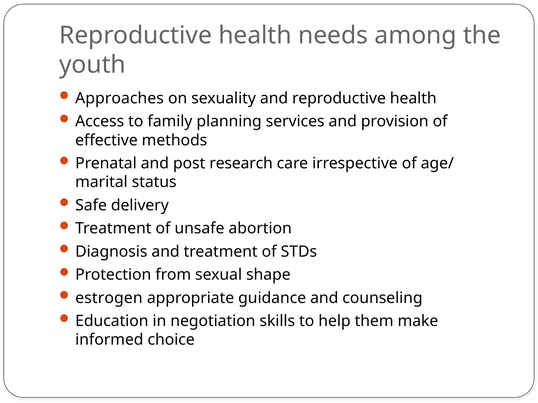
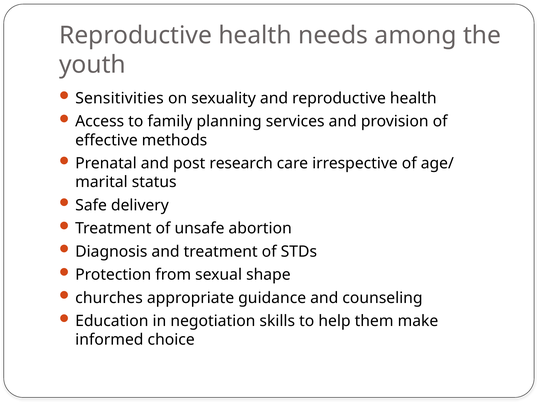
Approaches: Approaches -> Sensitivities (119, 98)
estrogen: estrogen -> churches (109, 298)
